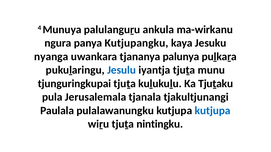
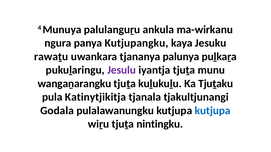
nyanga: nyanga -> rawaṯu (51, 57)
Jesulu colour: blue -> purple (122, 70)
tjunguringkupai: tjunguringkupai -> wangaṉarangku (75, 84)
Jerusalemala: Jerusalemala -> Katinytjikitja (96, 97)
Paulala: Paulala -> Godala (57, 111)
